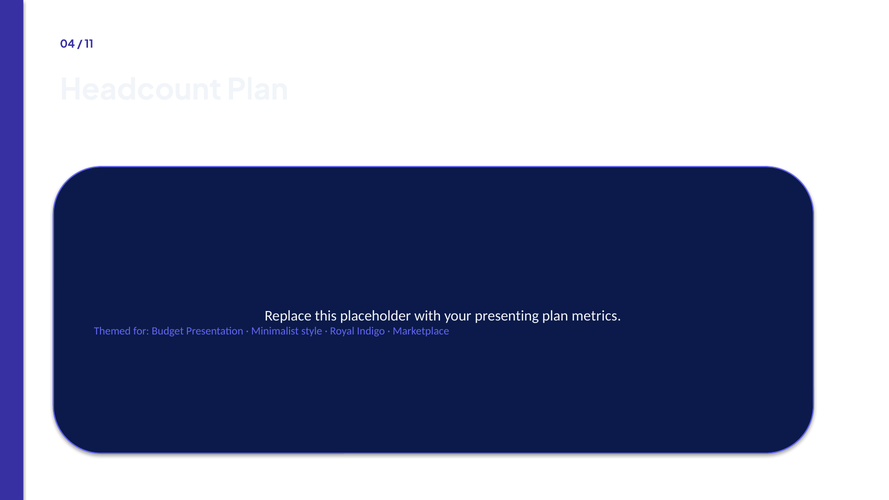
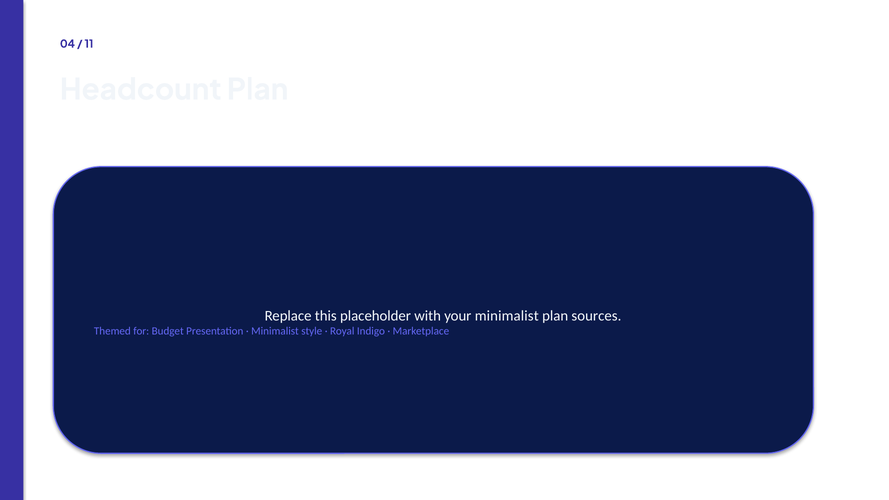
your presenting: presenting -> minimalist (507, 316)
metrics: metrics -> sources (596, 316)
